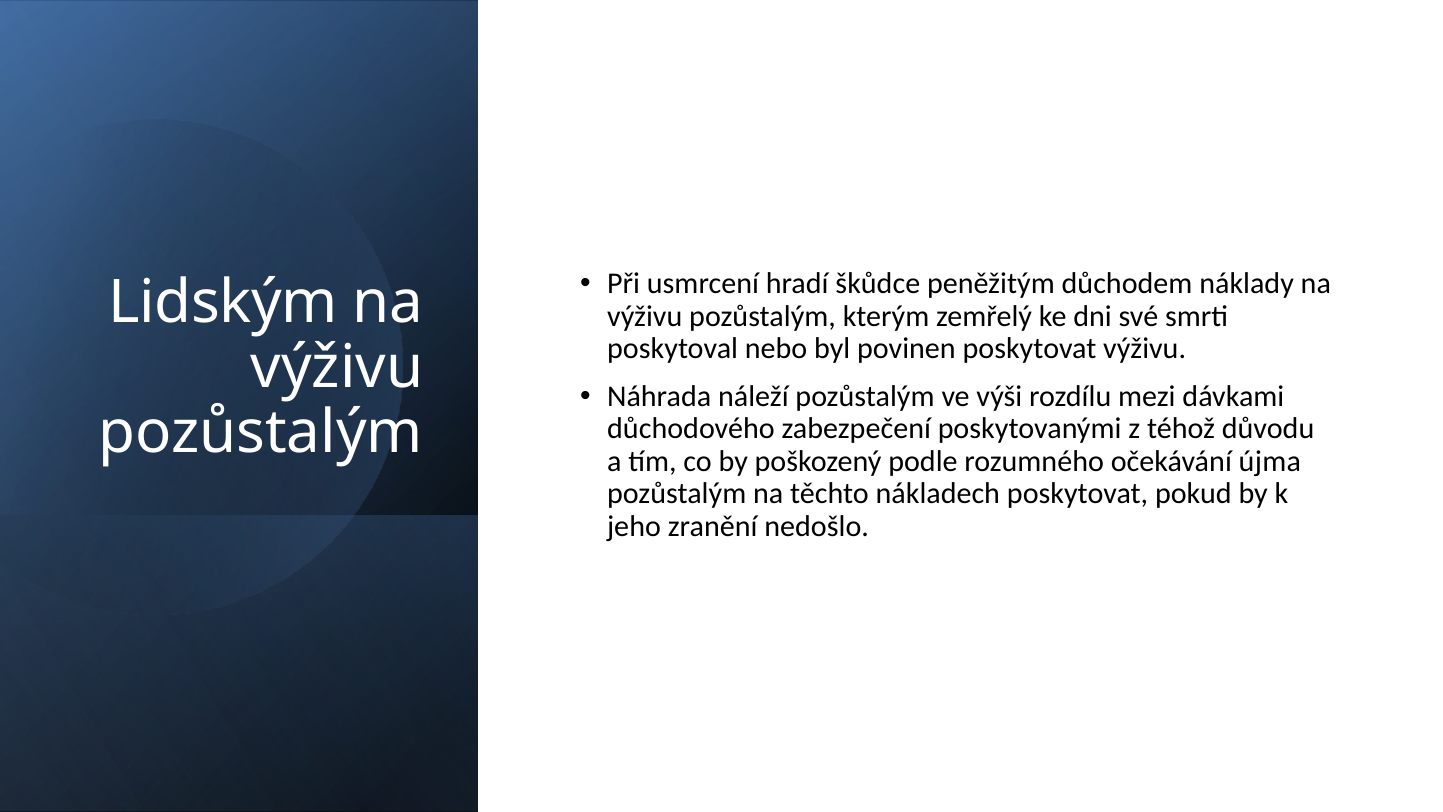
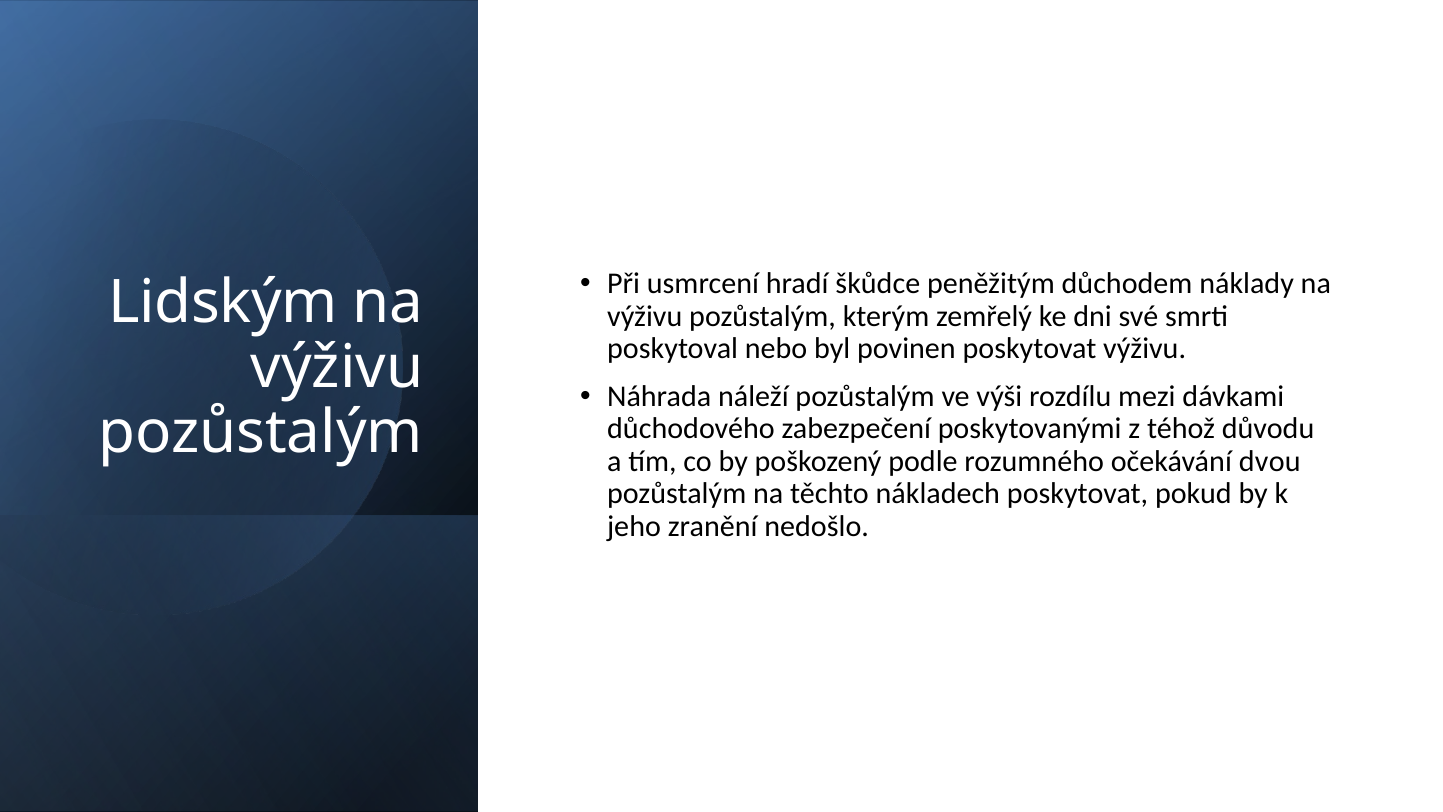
újma: újma -> dvou (1270, 461)
